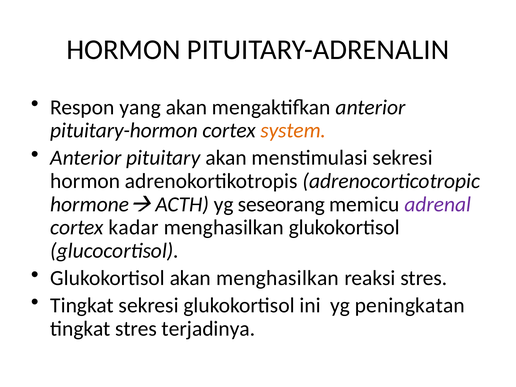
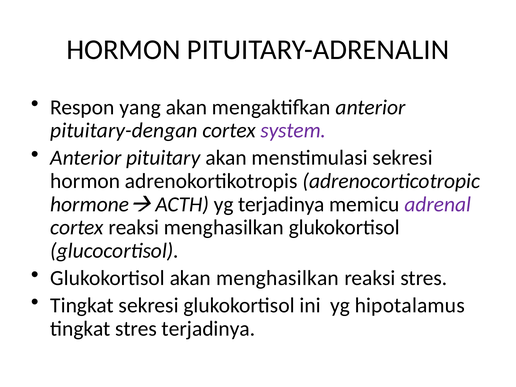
pituitary-hormon: pituitary-hormon -> pituitary-dengan (124, 131)
system colour: orange -> purple (293, 131)
yg seseorang: seseorang -> terjadinya (281, 204)
cortex kadar: kadar -> reaksi (134, 228)
peningkatan: peningkatan -> hipotalamus (410, 305)
